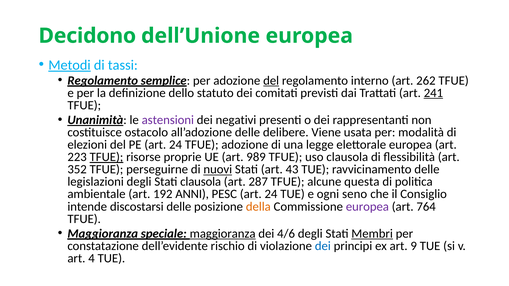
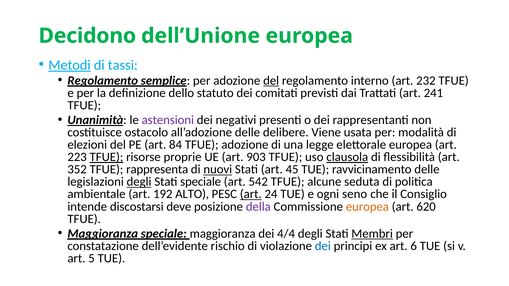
262: 262 -> 232 (426, 81)
241 underline: present -> none (433, 93)
PE art 24: 24 -> 84 (176, 145)
989: 989 -> 903 (256, 157)
clausola underline: none -> present (347, 157)
perseguirne: perseguirne -> rappresenta (157, 170)
43: 43 -> 45 (292, 170)
degli underline: none -> present (139, 182)
Stati clausola: clausola -> speciale (201, 182)
287: 287 -> 542 (258, 182)
questa: questa -> seduta (362, 182)
ANNI: ANNI -> ALTO (192, 194)
art underline: none -> present (251, 194)
discostarsi delle: delle -> deve (179, 207)
della colour: orange -> purple (258, 207)
europea colour: purple -> orange (367, 207)
764: 764 -> 620 (426, 207)
maggioranza underline: present -> none (223, 234)
4/6: 4/6 -> 4/4 (286, 234)
9: 9 -> 6 (414, 246)
4: 4 -> 5 (92, 259)
